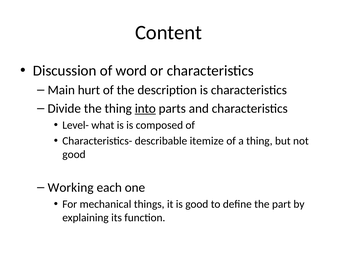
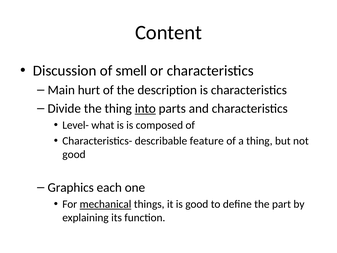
word: word -> smell (131, 71)
itemize: itemize -> feature (207, 141)
Working: Working -> Graphics (71, 187)
mechanical underline: none -> present (106, 204)
